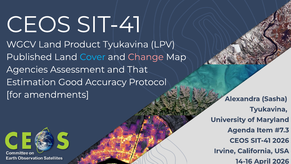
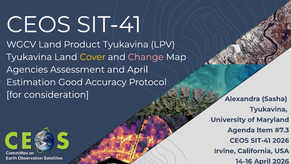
Published: Published -> Tyukavina (29, 57)
Cover colour: light blue -> yellow (93, 57)
and That: That -> April (138, 69)
amendments: amendments -> consideration (56, 95)
